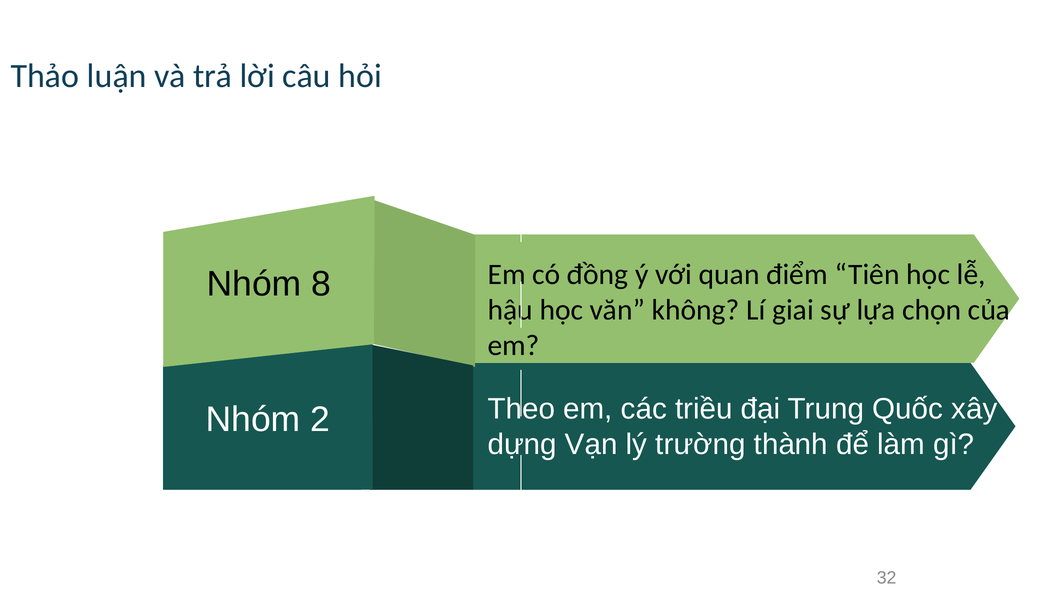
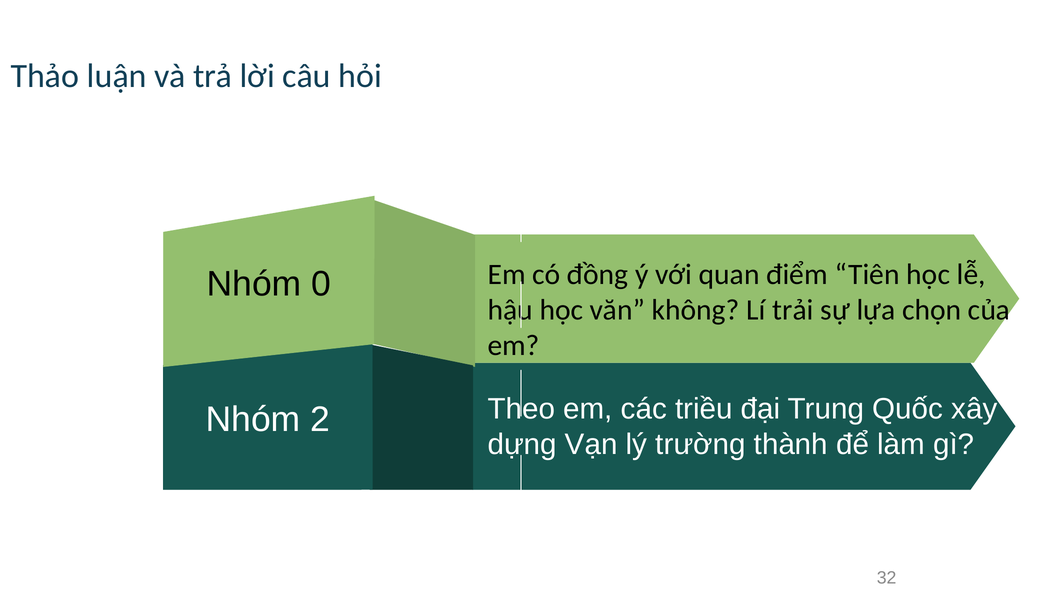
8: 8 -> 0 (321, 284)
giai: giai -> trải (793, 310)
